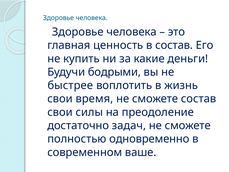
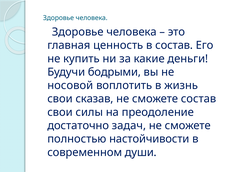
быстрее: быстрее -> носовой (70, 85)
время: время -> сказав (94, 99)
одновременно: одновременно -> настойчивости (149, 139)
ваше: ваше -> души (141, 152)
